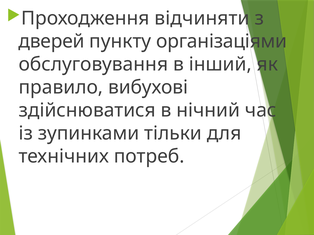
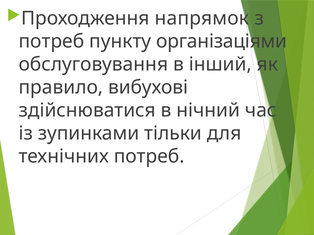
відчиняти: відчиняти -> напрямок (202, 18)
дверей: дверей -> потреб (51, 41)
